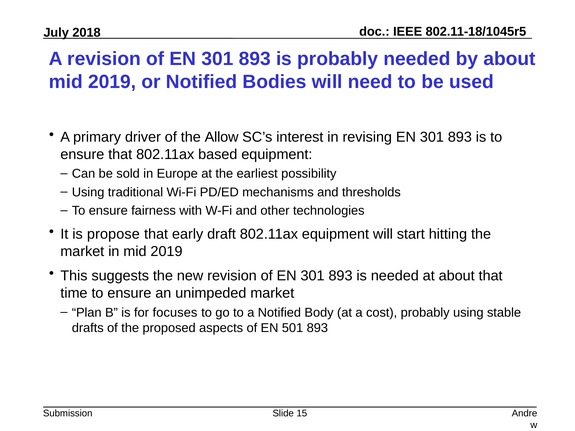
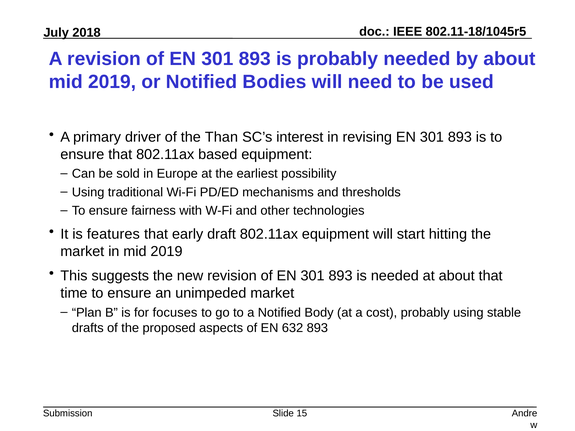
Allow: Allow -> Than (221, 137)
propose: propose -> features (113, 234)
501: 501 -> 632 (293, 328)
